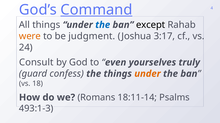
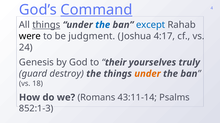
things underline: none -> present (46, 25)
except colour: black -> blue (151, 25)
were colour: orange -> black (30, 36)
3:17: 3:17 -> 4:17 (164, 36)
Consult: Consult -> Genesis (36, 63)
even: even -> their (116, 63)
confess: confess -> destroy (67, 74)
18:11-14: 18:11-14 -> 43:11-14 (137, 98)
493:1-3: 493:1-3 -> 852:1-3 (36, 109)
